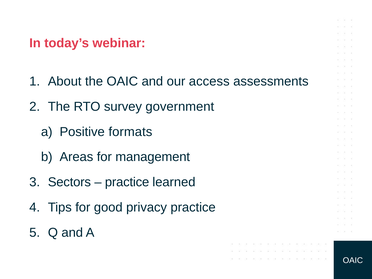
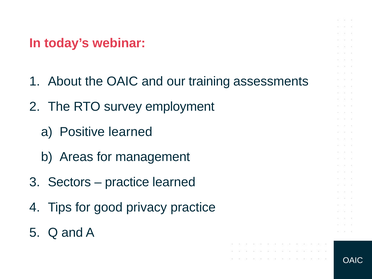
access: access -> training (209, 81)
government: government -> employment (180, 107)
Positive formats: formats -> learned (130, 132)
